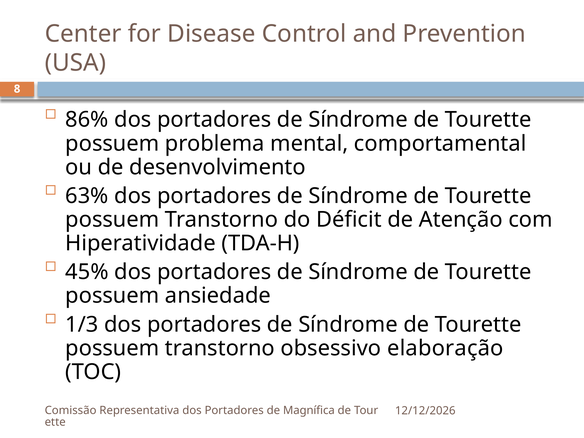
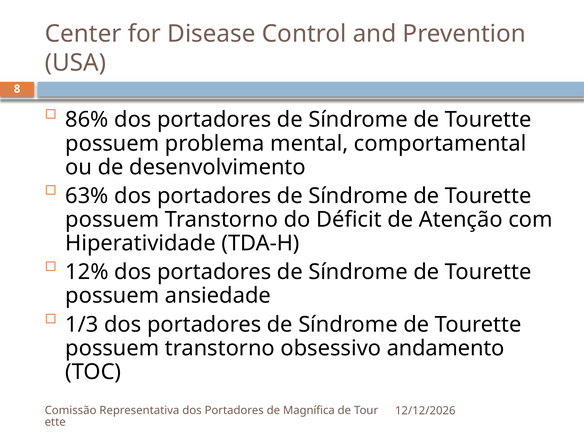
45%: 45% -> 12% (87, 272)
elaboração: elaboração -> andamento (446, 348)
